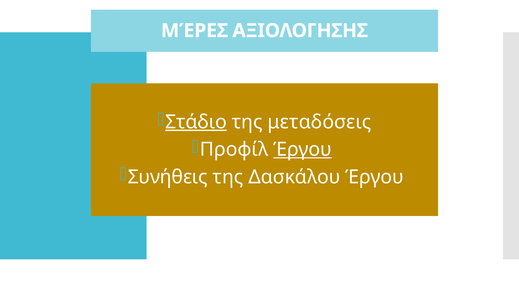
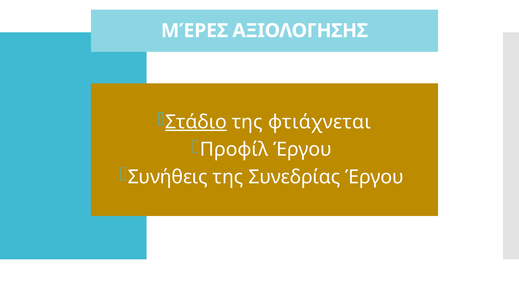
μεταδόσεις: μεταδόσεις -> φτιάχνεται (319, 122)
Έργου underline: present -> none (303, 149)
Δασκάλου: Δασκάλου -> Συνεδρίας (294, 177)
